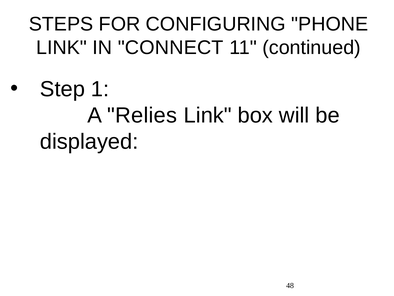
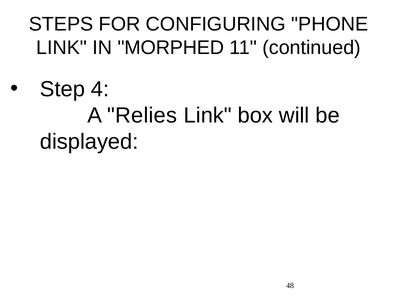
CONNECT: CONNECT -> MORPHED (171, 48)
1: 1 -> 4 (100, 89)
